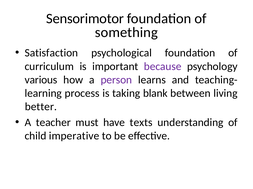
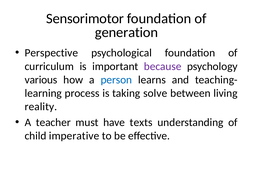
something: something -> generation (126, 32)
Satisfaction: Satisfaction -> Perspective (51, 53)
person colour: purple -> blue (116, 80)
blank: blank -> solve (155, 94)
better: better -> reality (41, 107)
